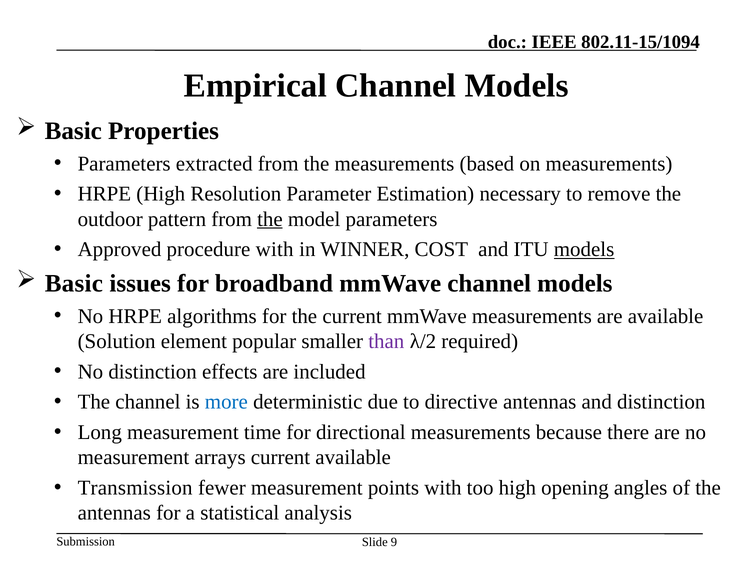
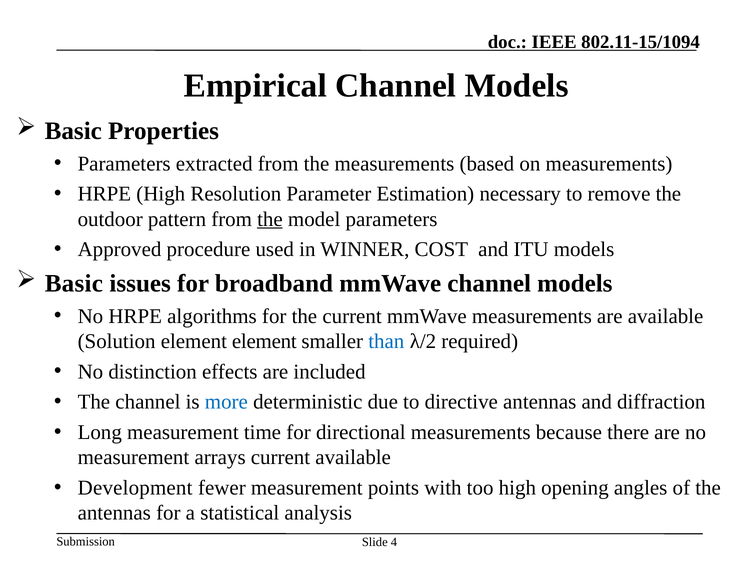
procedure with: with -> used (275, 249)
models underline: present -> none (584, 249)
element popular: popular -> element (264, 341)
than colour: purple -> blue (386, 341)
and distinction: distinction -> diffraction (661, 402)
Transmission: Transmission -> Development (135, 488)
9: 9 -> 4 (394, 542)
